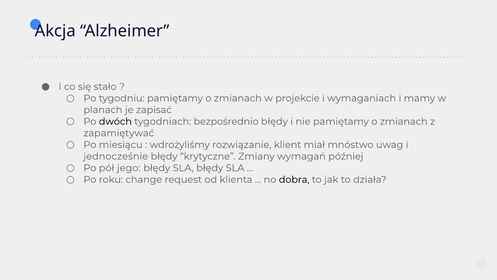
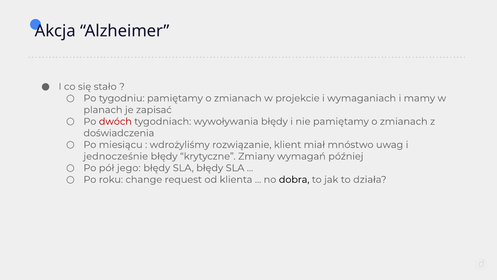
dwóch colour: black -> red (115, 121)
bezpośrednio: bezpośrednio -> wywoływania (226, 121)
zapamiętywać: zapamiętywać -> doświadczenia (119, 133)
